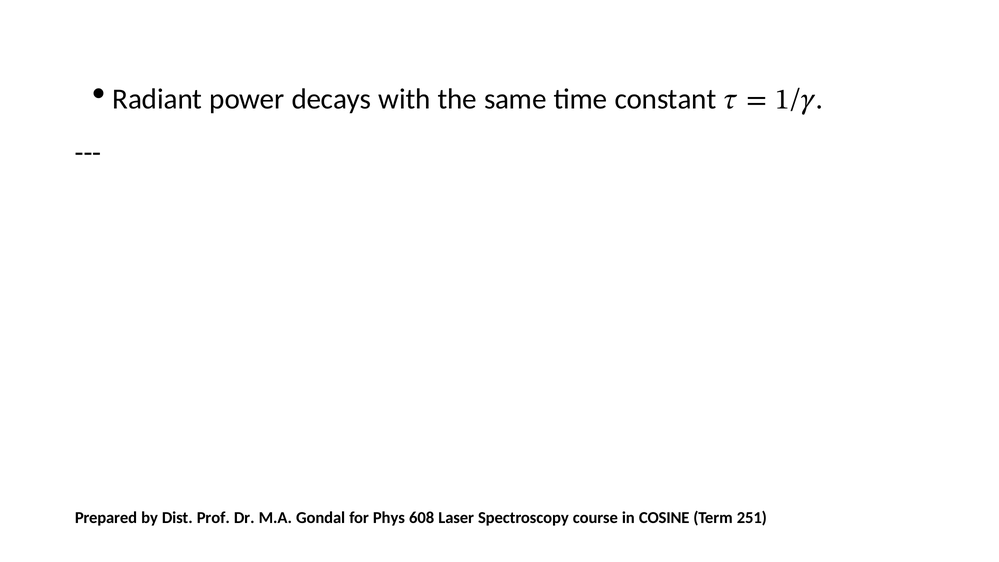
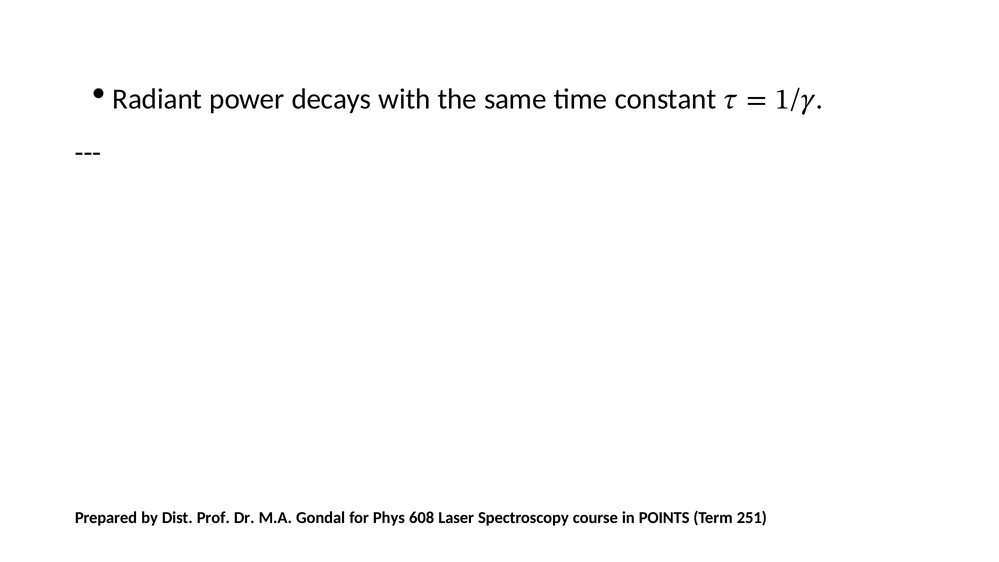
COSINE: COSINE -> POINTS (664, 518)
